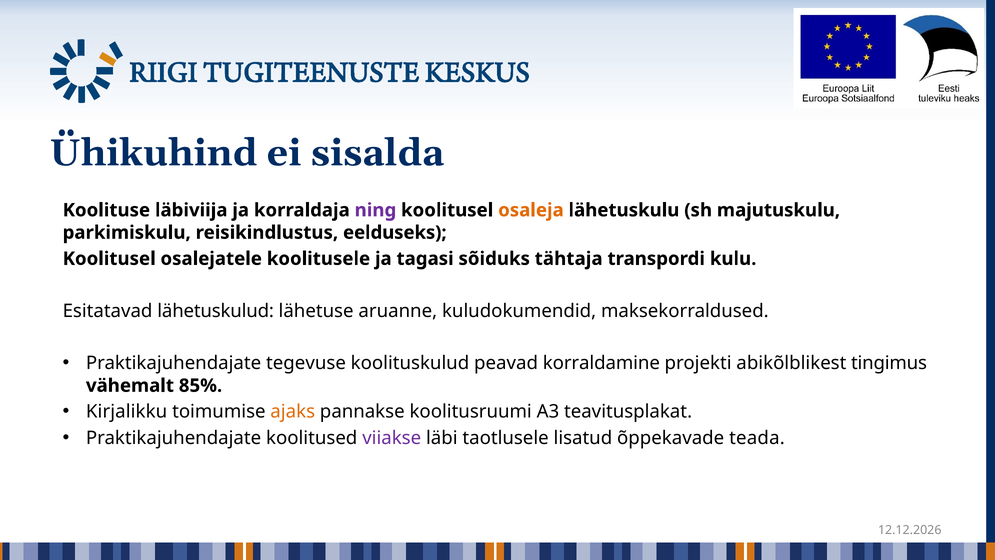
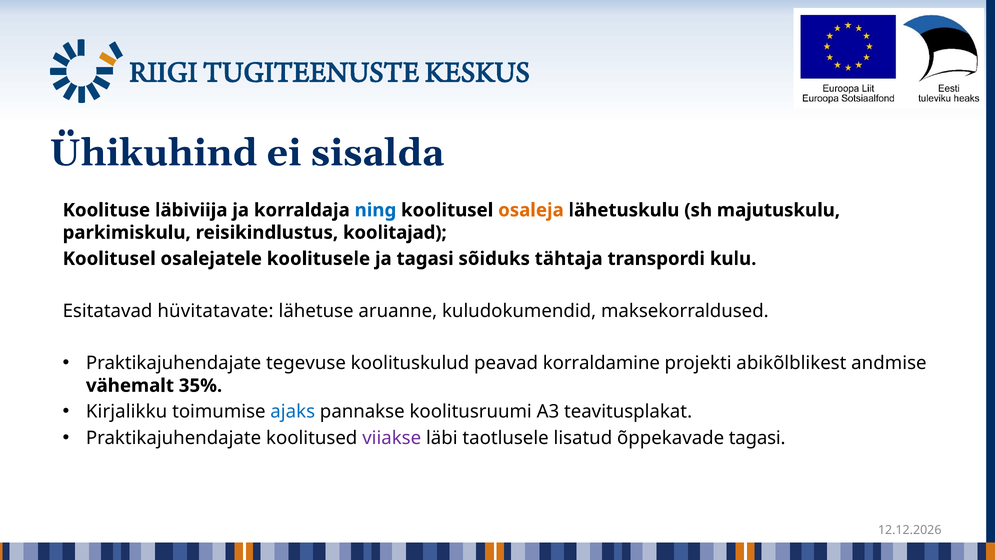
ning colour: purple -> blue (375, 210)
eelduseks: eelduseks -> koolitajad (395, 232)
lähetuskulud: lähetuskulud -> hüvitatavate (215, 311)
tingimus: tingimus -> andmise (889, 363)
85%: 85% -> 35% (200, 385)
ajaks colour: orange -> blue (293, 412)
õppekavade teada: teada -> tagasi (757, 438)
